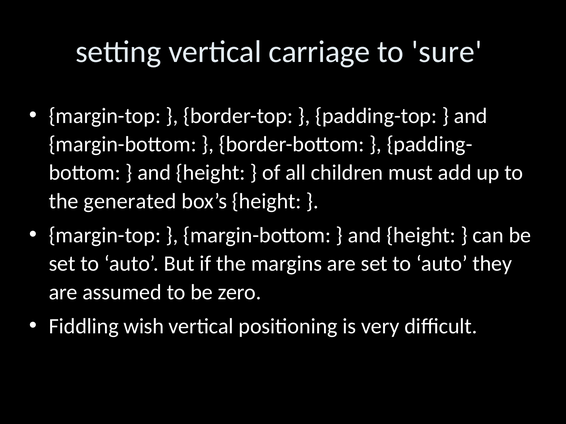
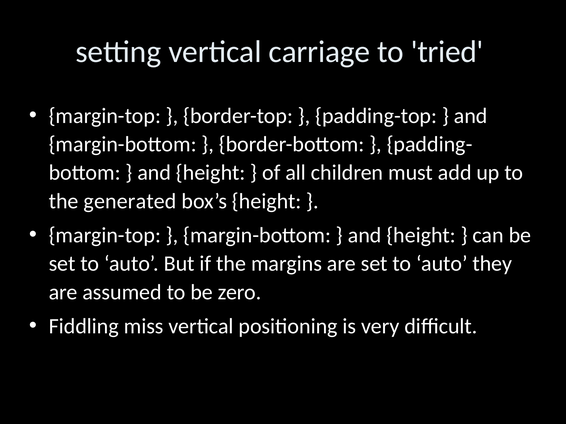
sure: sure -> tried (447, 52)
wish: wish -> miss (144, 327)
